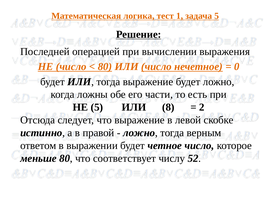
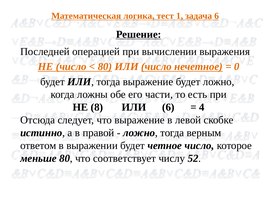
задача 5: 5 -> 6 (217, 16)
НЕ 5: 5 -> 8 (97, 108)
ИЛИ 8: 8 -> 6 (168, 108)
2: 2 -> 4 (202, 108)
